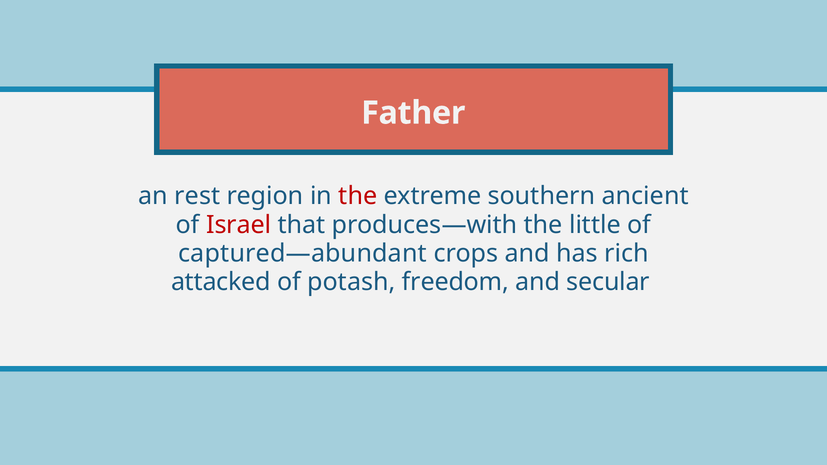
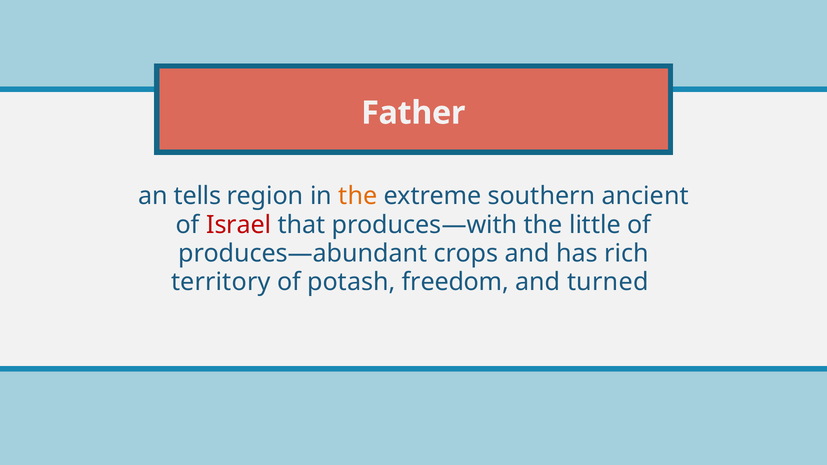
rest: rest -> tells (197, 196)
the colour: red -> orange (358, 196)
captured—abundant: captured—abundant -> produces—abundant (303, 254)
attacked: attacked -> territory (221, 282)
secular: secular -> turned (608, 282)
